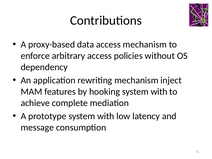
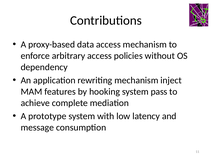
hooking system with: with -> pass (159, 92)
